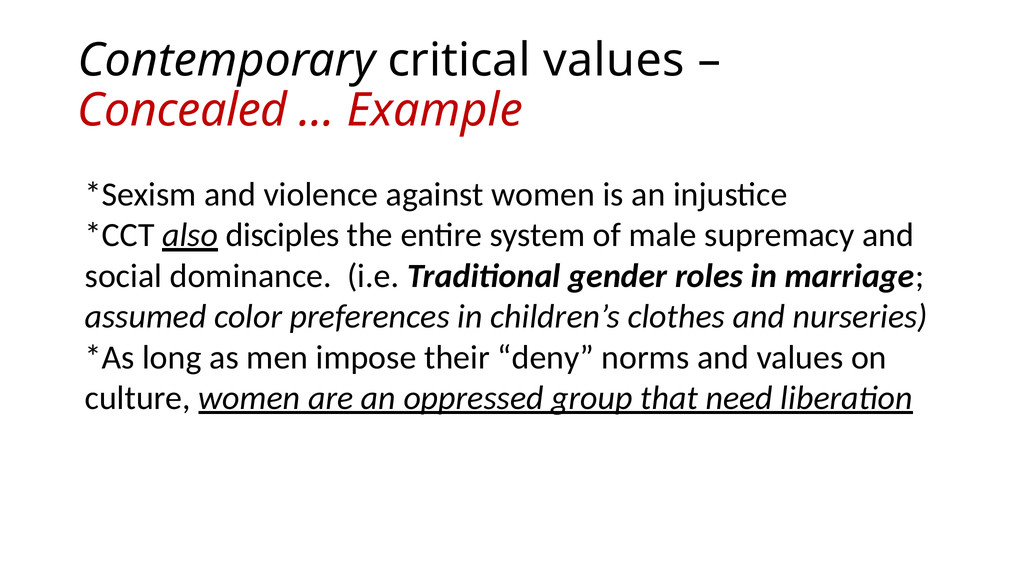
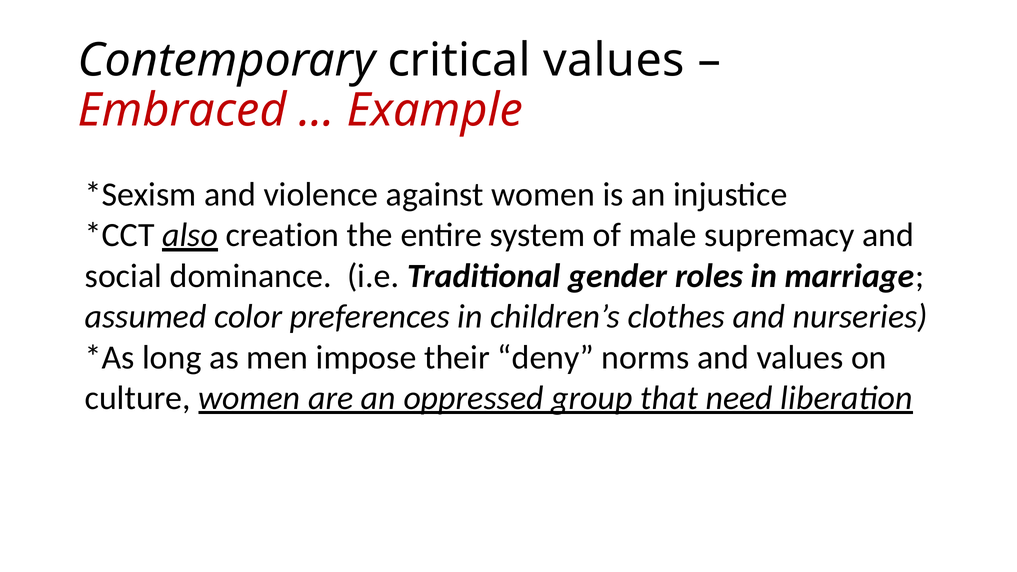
Concealed: Concealed -> Embraced (182, 111)
disciples: disciples -> creation (282, 235)
